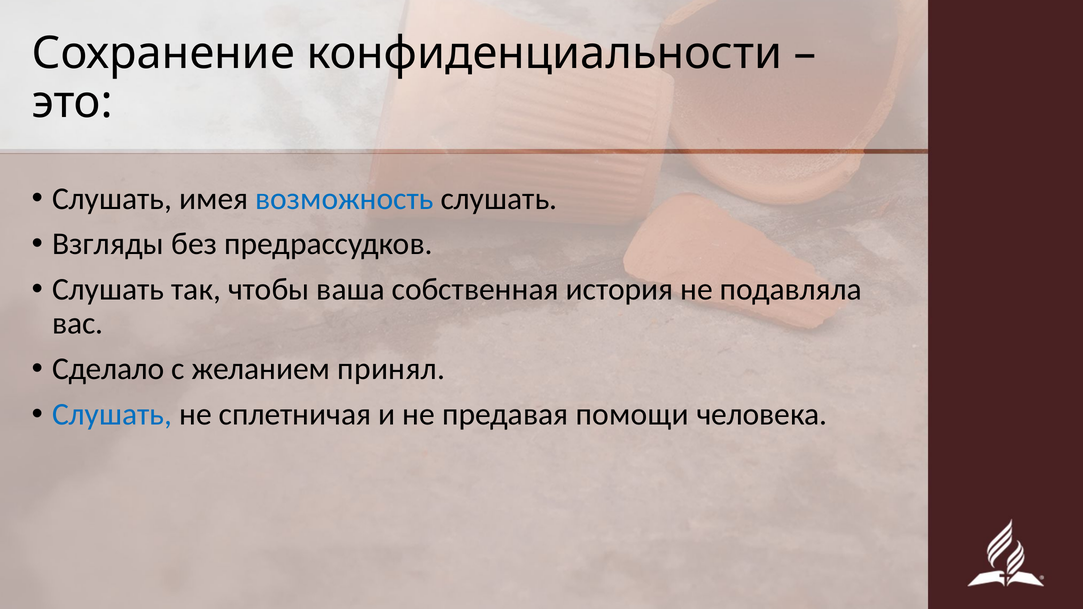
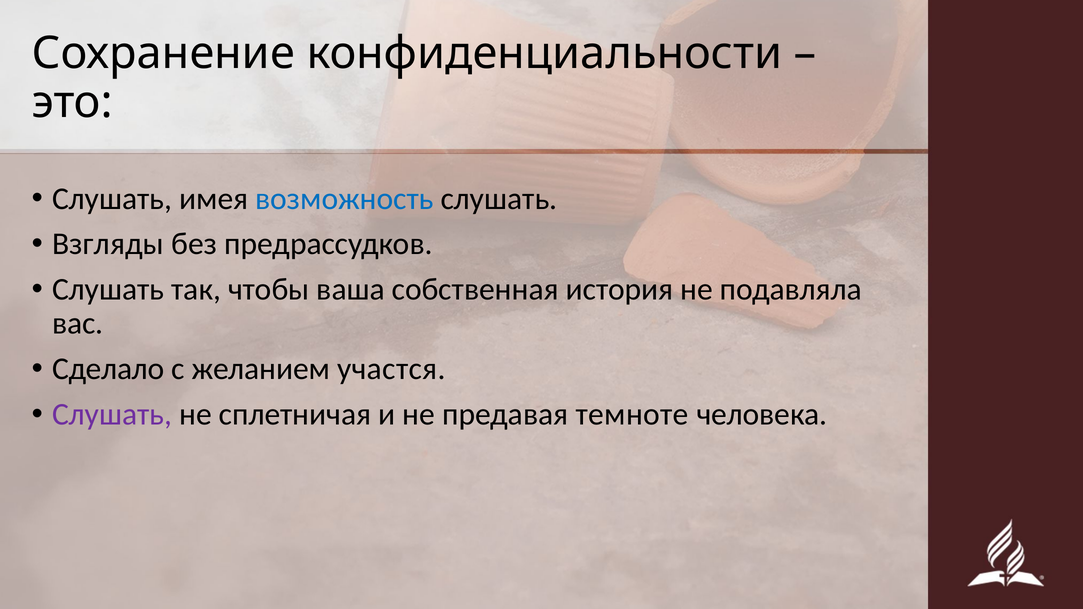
принял: принял -> участся (391, 369)
Слушать colour: blue -> purple (112, 414)
помощи: помощи -> темноте (632, 414)
